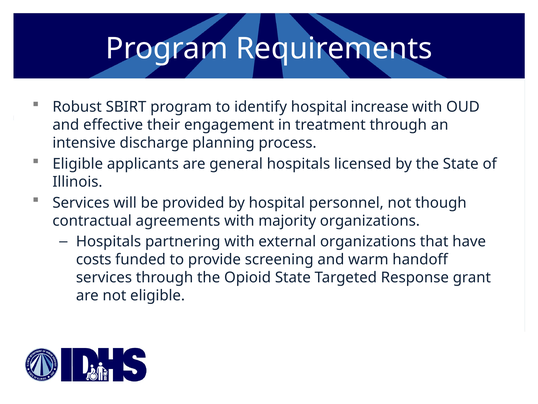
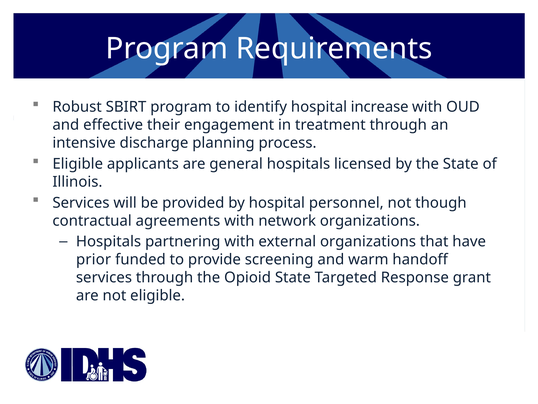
majority: majority -> network (287, 220)
costs: costs -> prior (94, 259)
